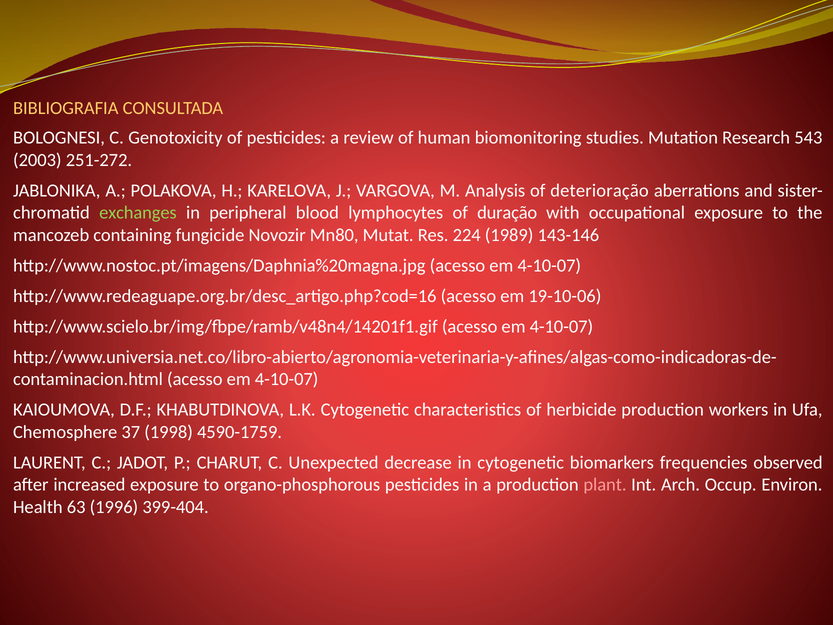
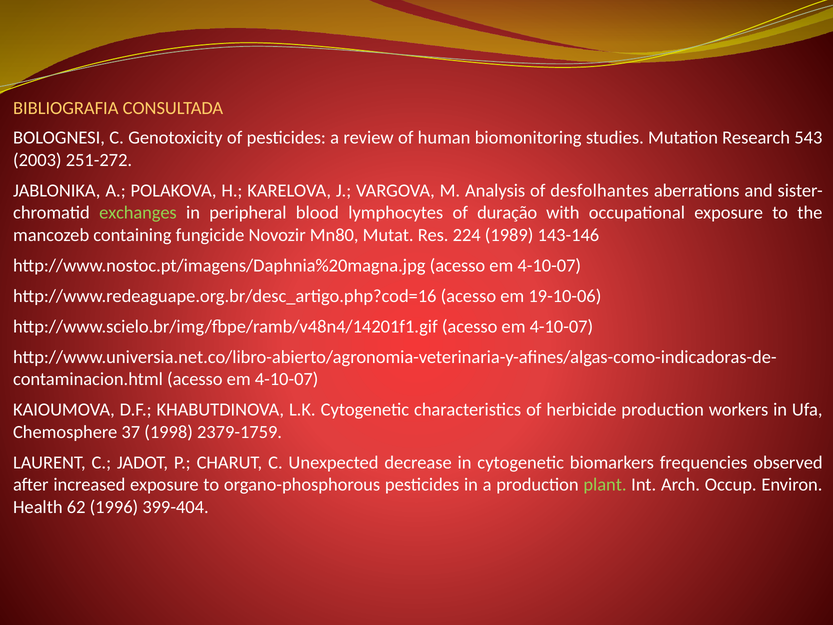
deterioração: deterioração -> desfolhantes (600, 190)
4590-1759: 4590-1759 -> 2379-1759 (240, 432)
plant colour: pink -> light green (605, 485)
63: 63 -> 62 (76, 507)
